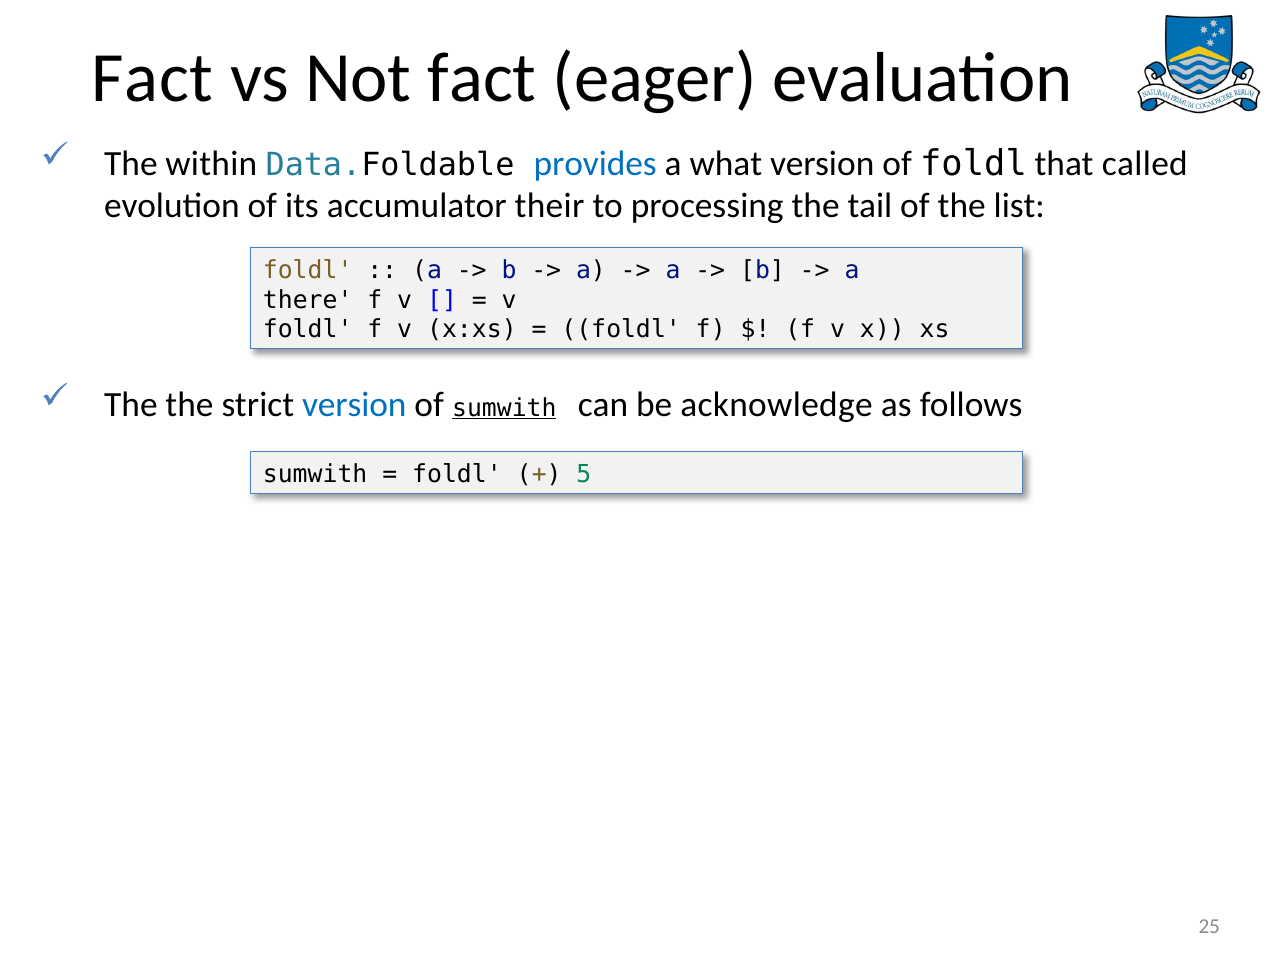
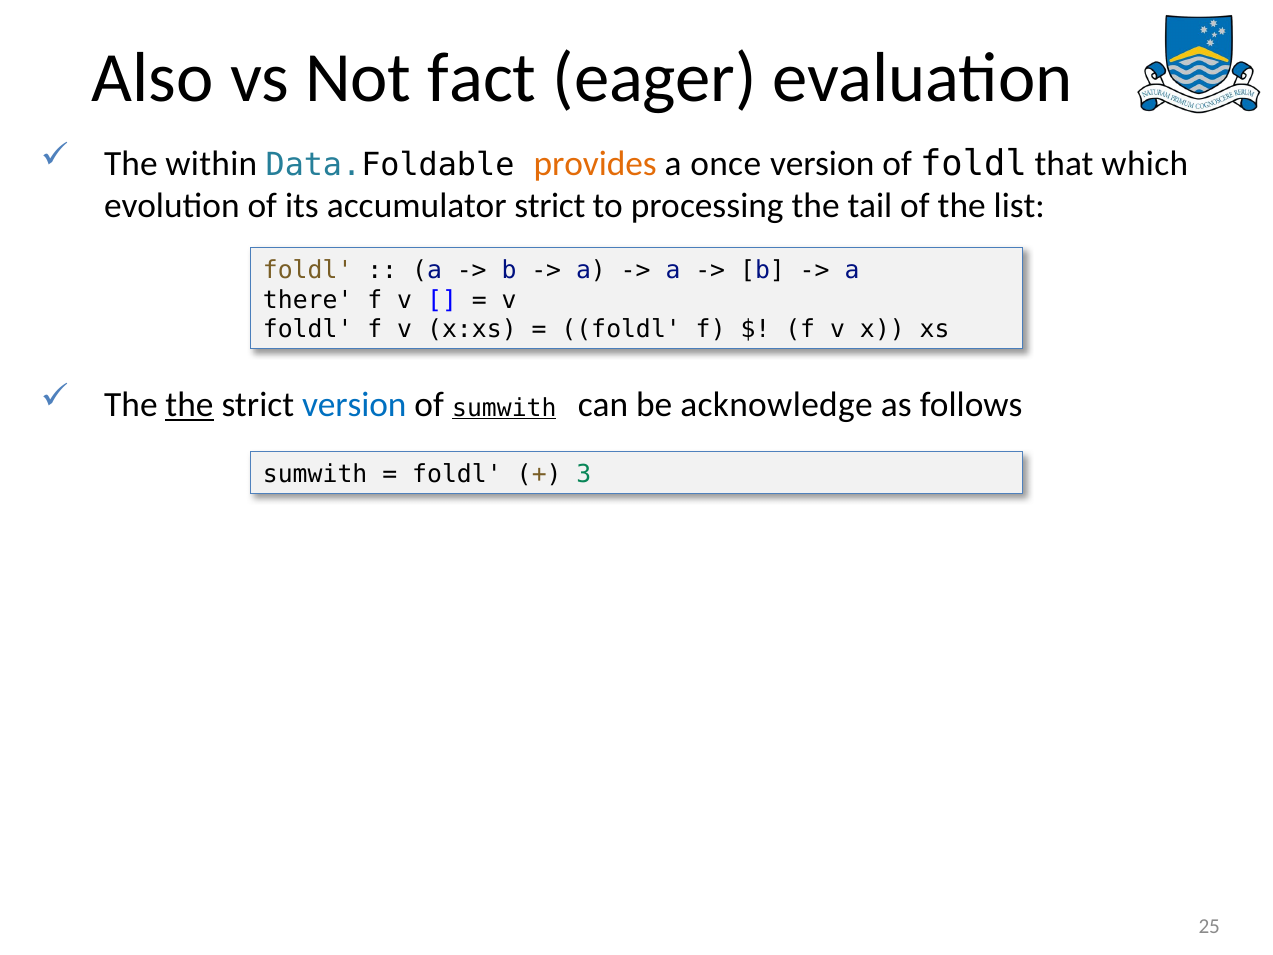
Fact: Fact -> Also (153, 78)
provides colour: blue -> orange (595, 164)
what: what -> once (726, 164)
called: called -> which (1145, 164)
accumulator their: their -> strict (550, 206)
the underline: none -> present (189, 404)
5: 5 -> 3 (584, 475)
